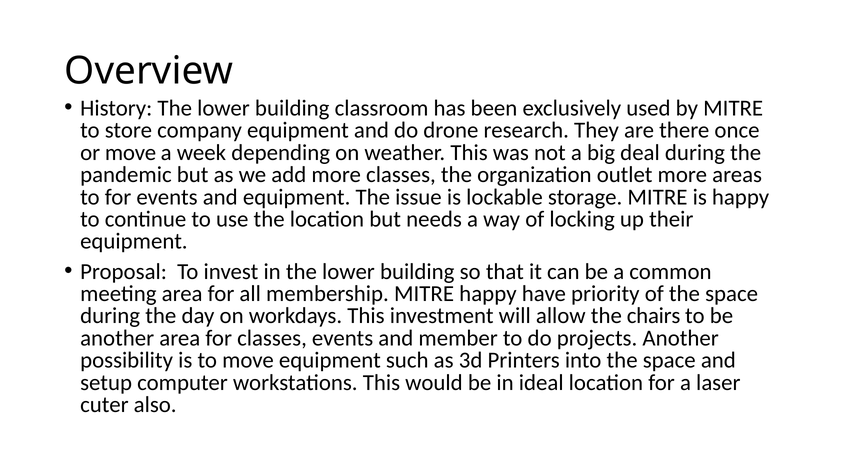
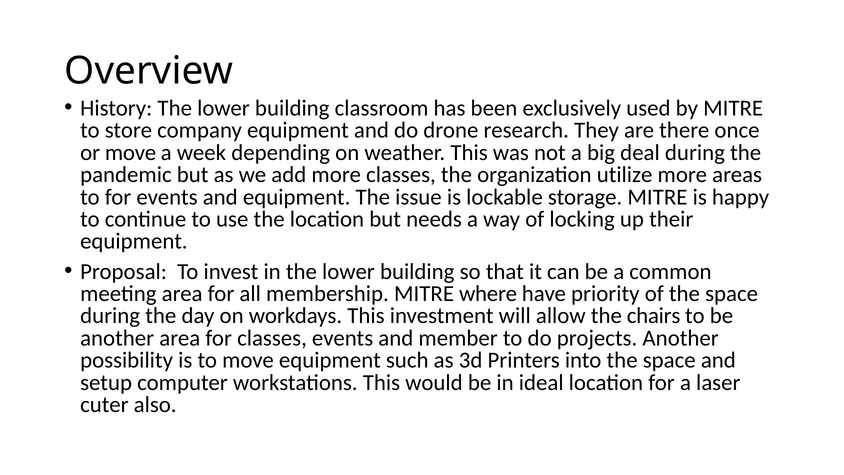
outlet: outlet -> utilize (625, 175)
MITRE happy: happy -> where (488, 294)
